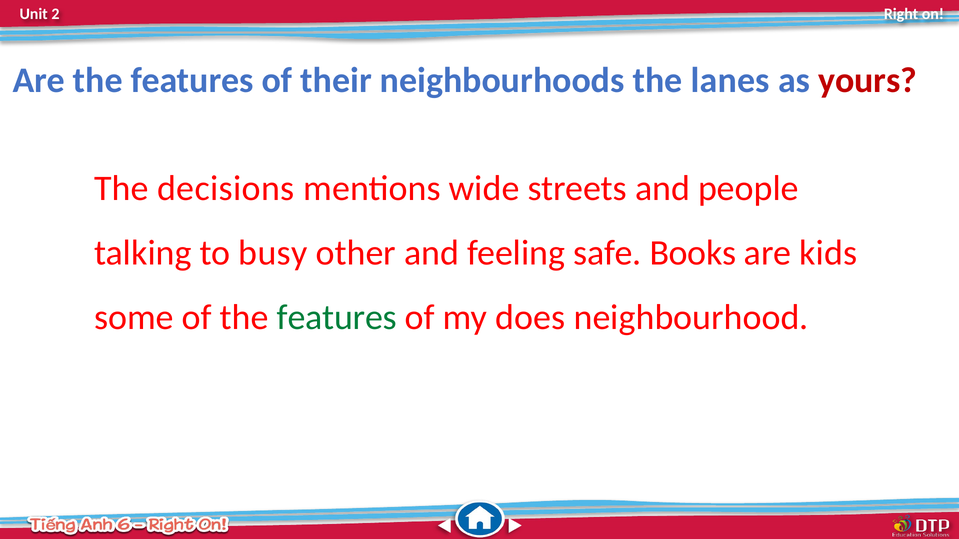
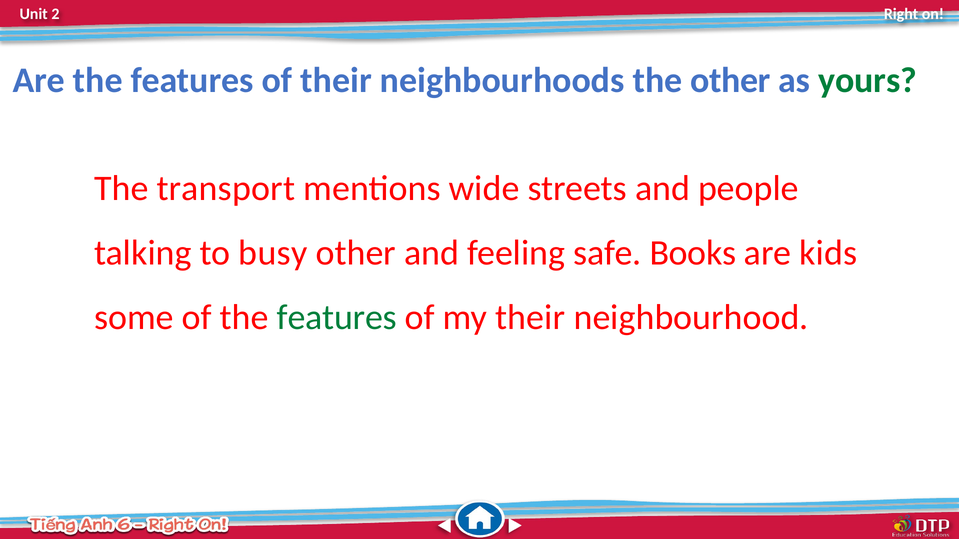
the lanes: lanes -> other (730, 81)
yours colour: red -> green (868, 81)
decisions: decisions -> transport (226, 188)
my does: does -> their (530, 318)
